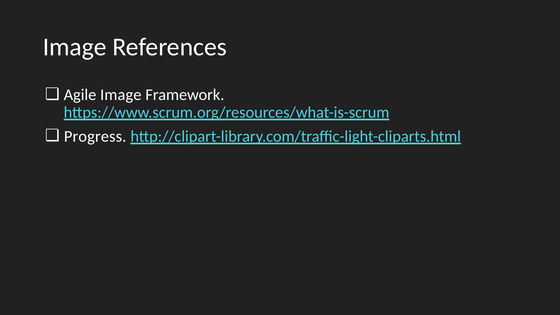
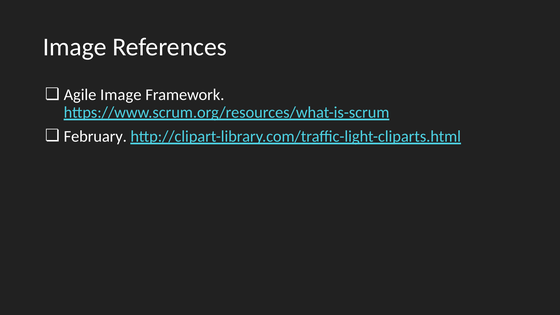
Progress: Progress -> February (95, 136)
